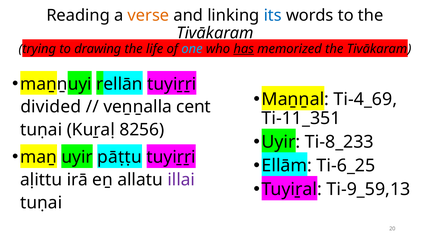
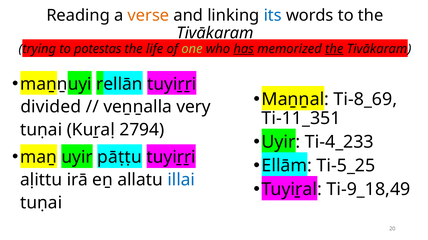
drawing: drawing -> potestas (98, 49)
one colour: light blue -> light green (192, 49)
the underline: none -> present (334, 49)
Ti-4_69: Ti-4_69 -> Ti-8_69 (365, 99)
cent: cent -> very (194, 107)
8256: 8256 -> 2794 (142, 130)
Ti-8_233: Ti-8_233 -> Ti-4_233 (339, 142)
Ti-6_25: Ti-6_25 -> Ti-5_25 (346, 166)
illai colour: purple -> blue (181, 180)
Ti-9_59,13: Ti-9_59,13 -> Ti-9_18,49 (368, 190)
